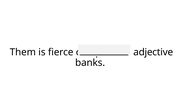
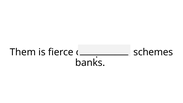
adjective: adjective -> schemes (153, 52)
